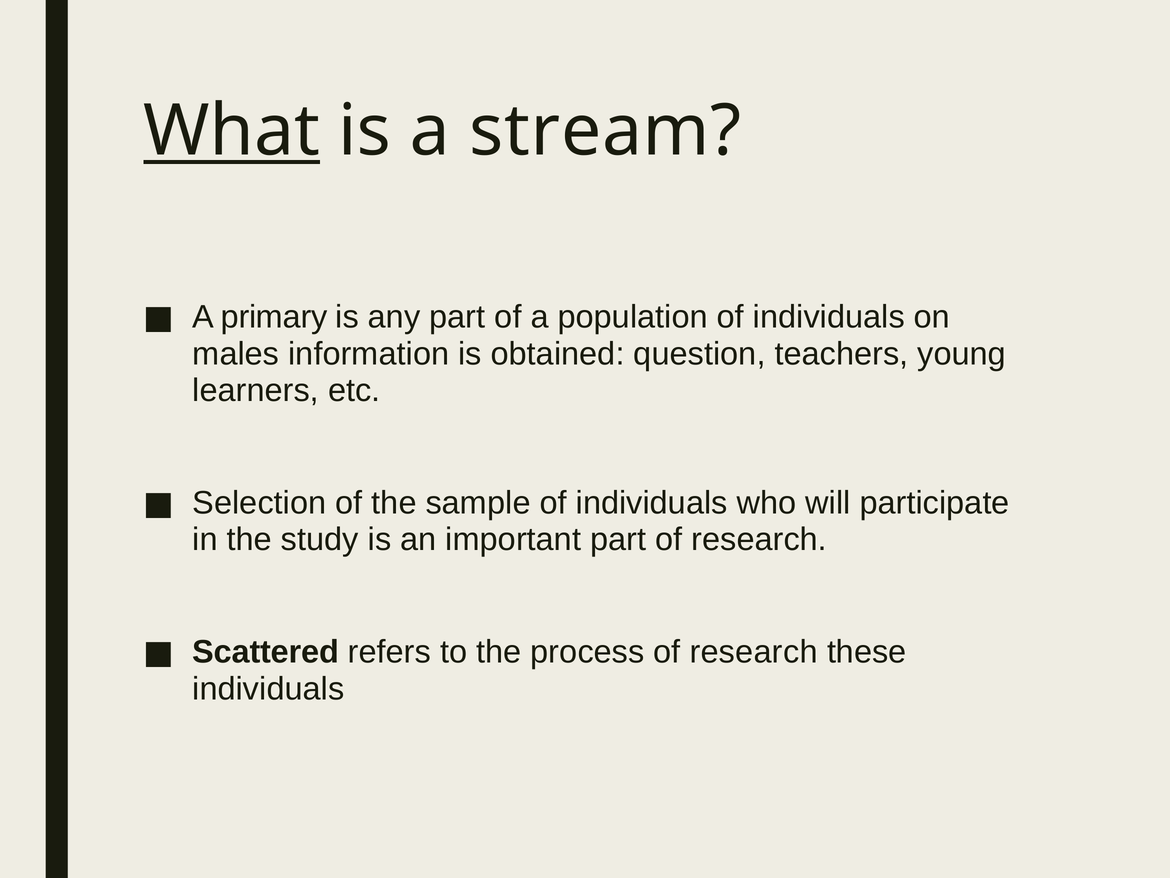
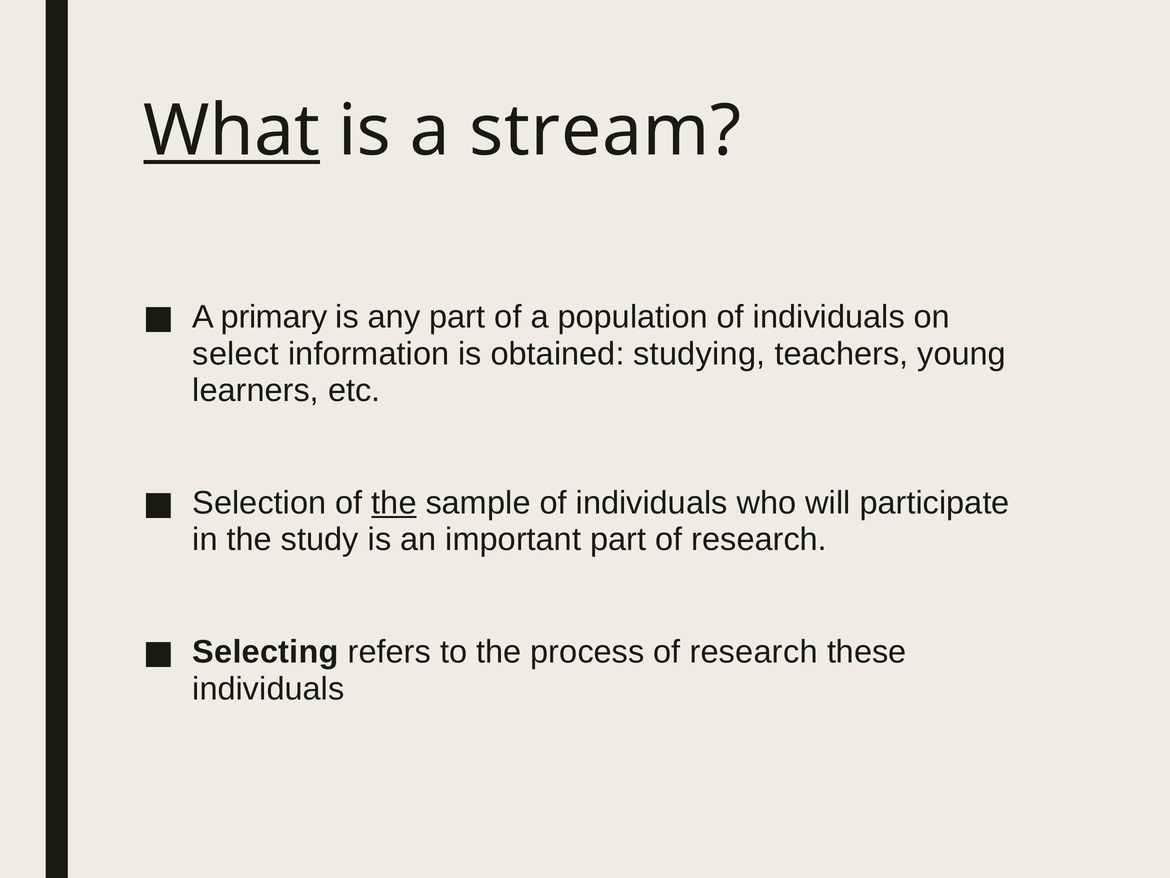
males: males -> select (236, 354)
question: question -> studying (699, 354)
the underline: none -> present (394, 503)
Scattered: Scattered -> Selecting (266, 652)
